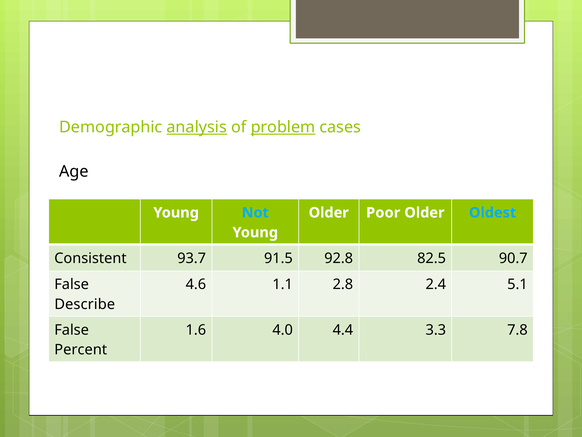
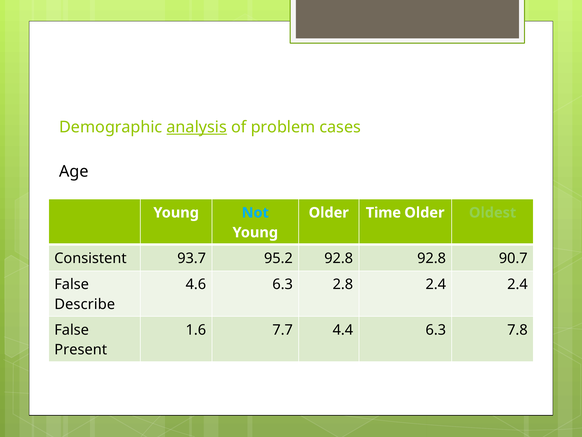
problem underline: present -> none (283, 127)
Poor: Poor -> Time (383, 212)
Oldest colour: light blue -> light green (493, 212)
91.5: 91.5 -> 95.2 (278, 258)
92.8 82.5: 82.5 -> 92.8 (432, 258)
4.6 1.1: 1.1 -> 6.3 (283, 284)
2.4 5.1: 5.1 -> 2.4 (517, 284)
4.0: 4.0 -> 7.7 (283, 330)
4.4 3.3: 3.3 -> 6.3 (436, 330)
Percent: Percent -> Present (81, 349)
